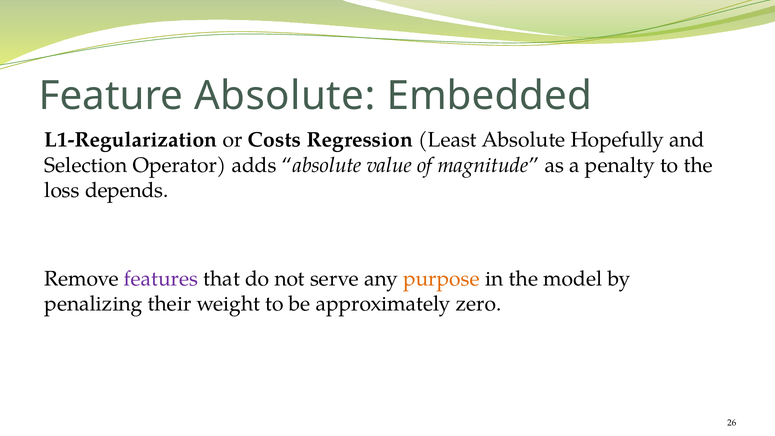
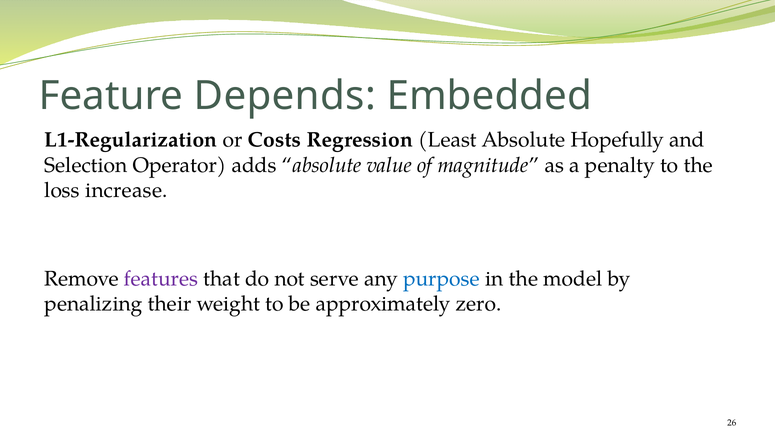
Feature Absolute: Absolute -> Depends (285, 96)
depends: depends -> increase (126, 190)
purpose colour: orange -> blue (441, 279)
